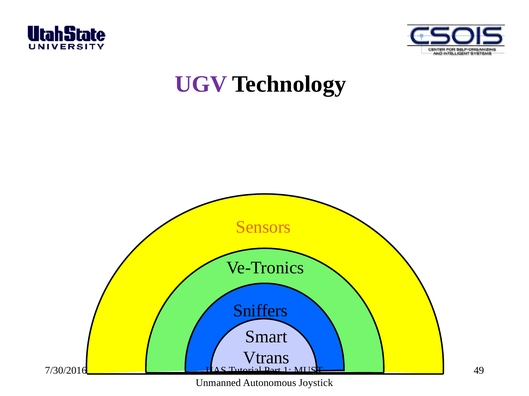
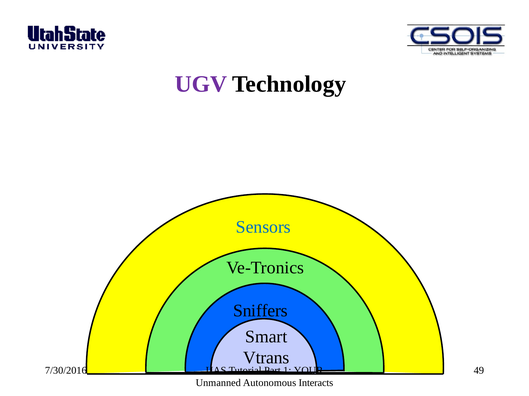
Sensors colour: orange -> blue (263, 227)
MUST: MUST -> YOUR (308, 371)
Joystick: Joystick -> Interacts (316, 383)
